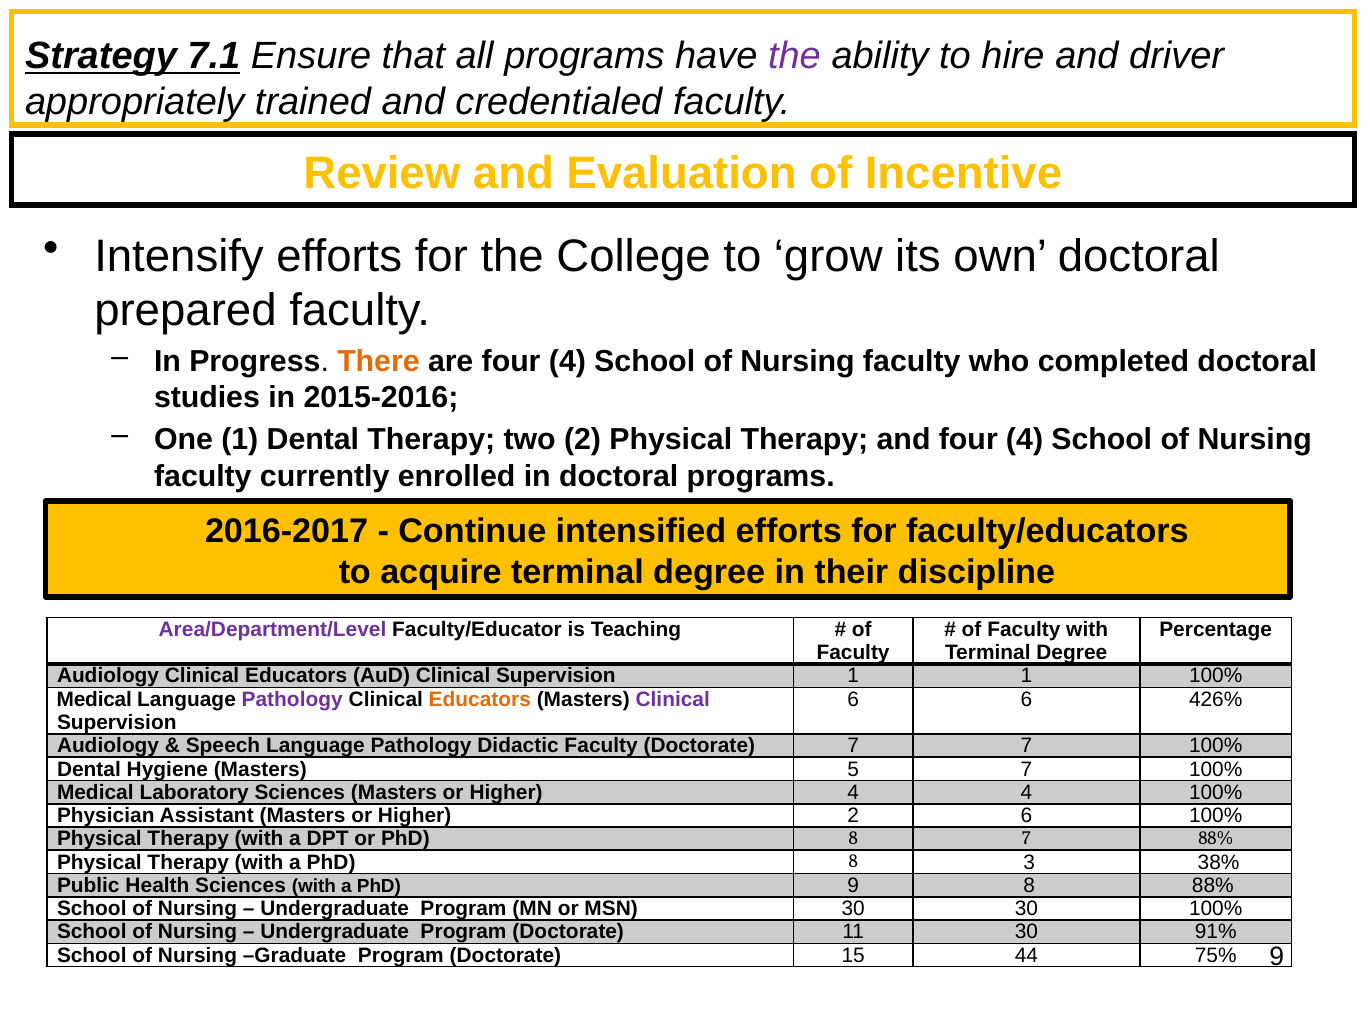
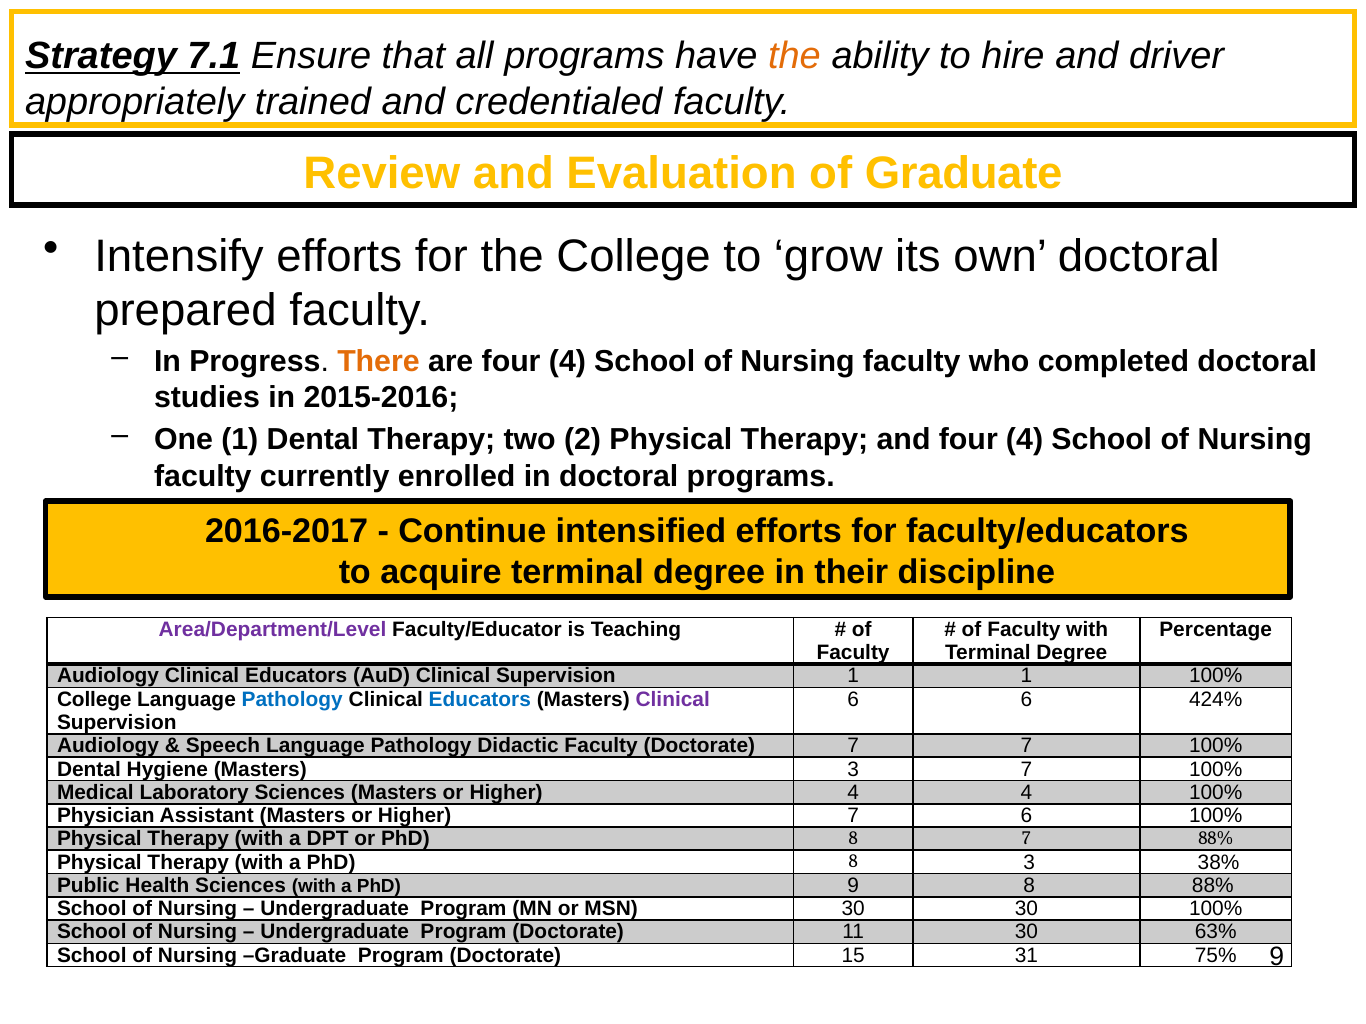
the colour: purple -> orange (794, 56)
of Incentive: Incentive -> Graduate (964, 174)
Medical: Medical -> College (94, 700)
Pathology colour: purple -> blue (292, 700)
Educators colour: orange -> blue (480, 700)
426%: 426% -> 424% (1216, 700)
Masters 5: 5 -> 3 (853, 770)
Higher 2: 2 -> 7 (853, 816)
91%: 91% -> 63% (1216, 933)
44: 44 -> 31 (1026, 956)
